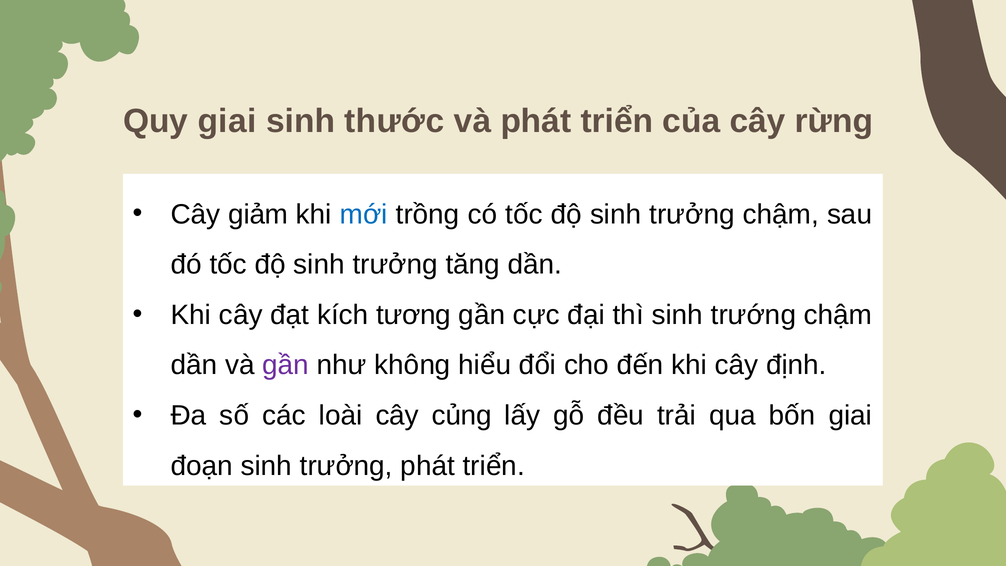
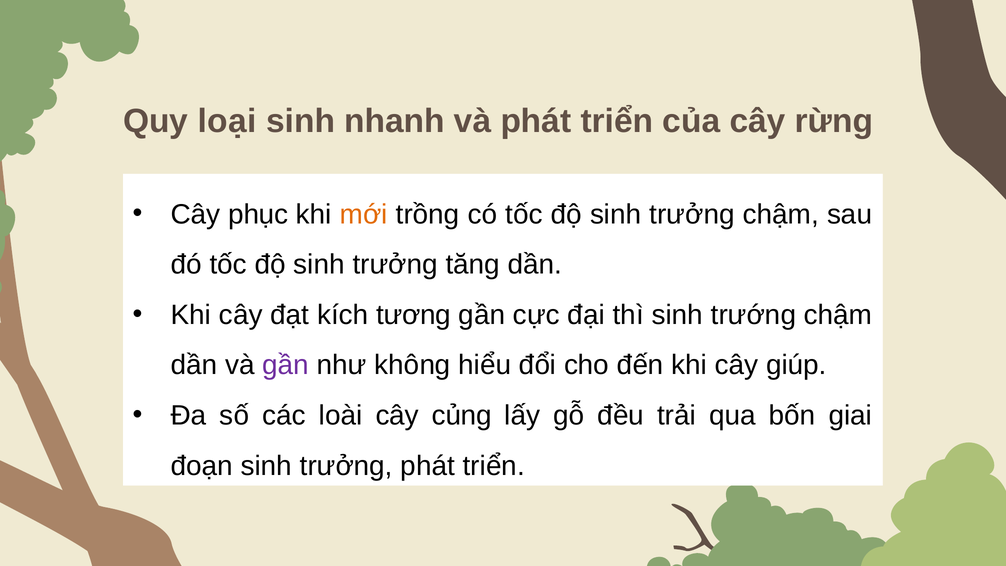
Quy giai: giai -> loại (227, 121)
thước: thước -> nhanh (395, 121)
giảm: giảm -> phục (258, 214)
mới colour: blue -> orange (364, 214)
định: định -> giúp (796, 365)
